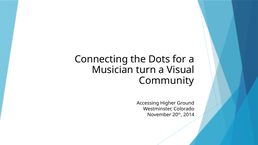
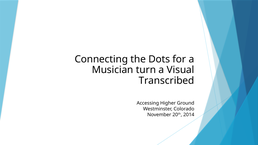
Community: Community -> Transcribed (166, 81)
